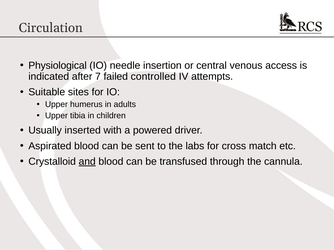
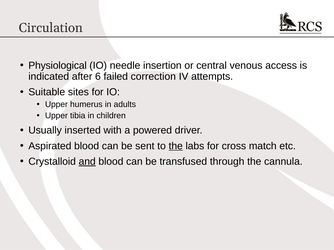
7: 7 -> 6 (98, 77)
controlled: controlled -> correction (153, 77)
the underline: none -> present (176, 146)
